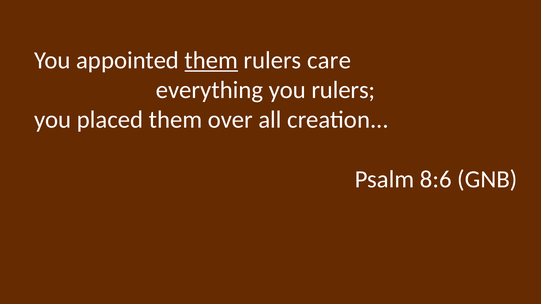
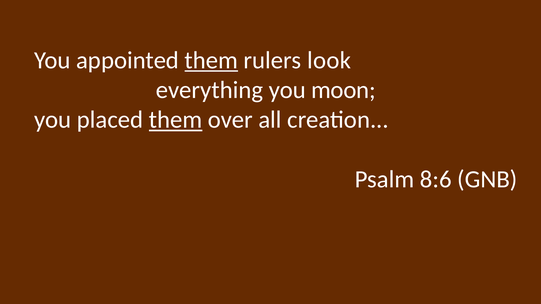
care: care -> look (329, 60)
you rulers: rulers -> moon (343, 90)
them underline: none -> present (176, 120)
